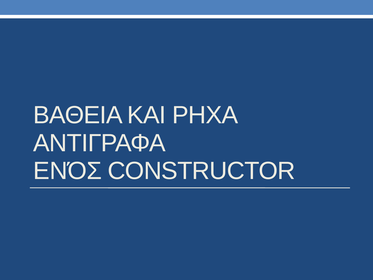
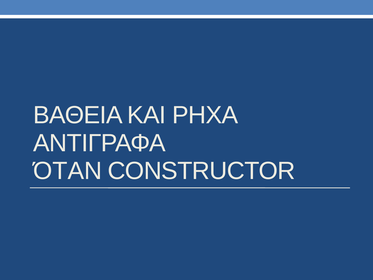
ΕΝΌΣ: ΕΝΌΣ -> ΌΤΑΝ (68, 171)
